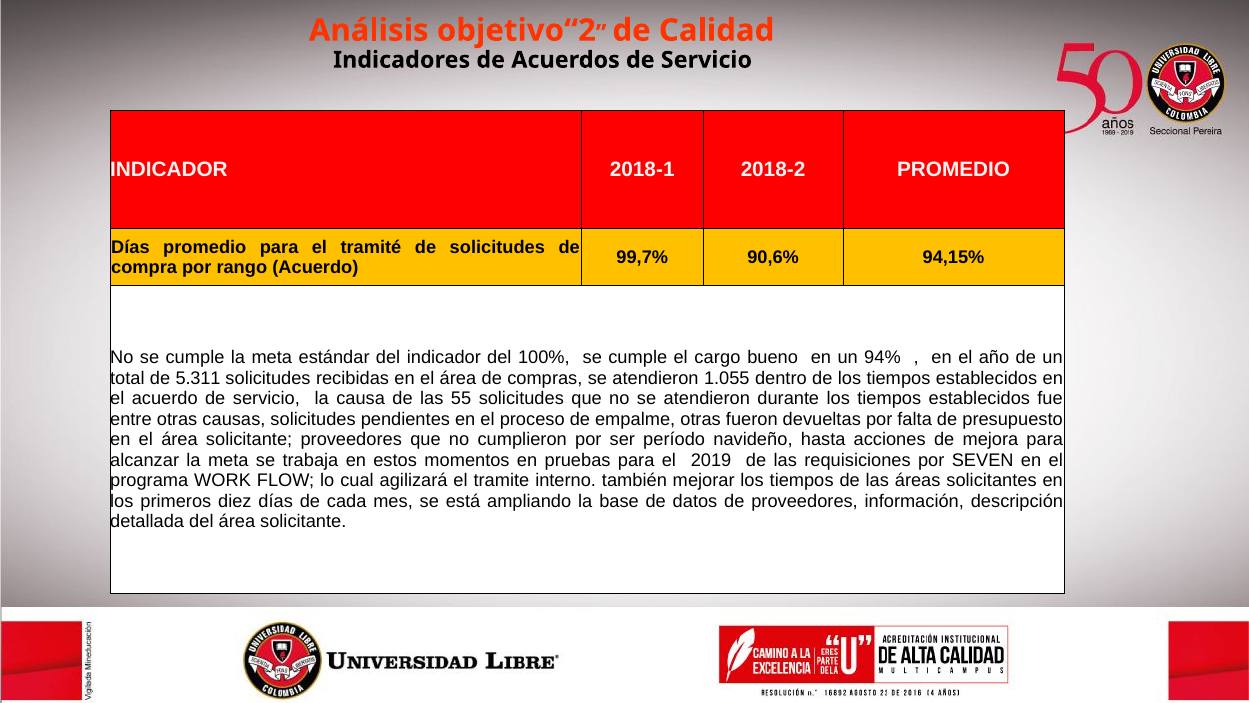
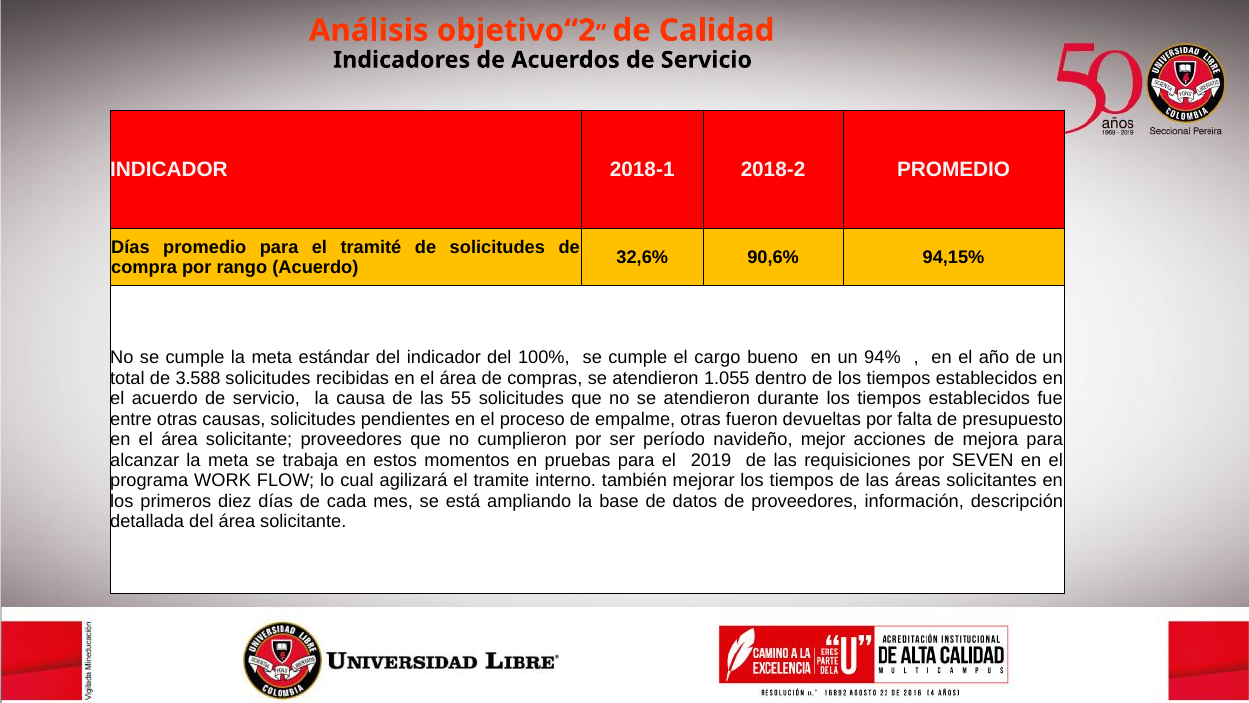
99,7%: 99,7% -> 32,6% (642, 257)
5.311: 5.311 -> 3.588 (198, 378)
hasta: hasta -> mejor (823, 440)
